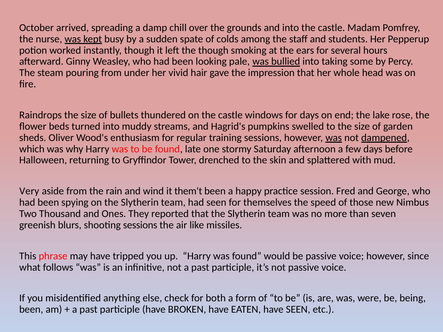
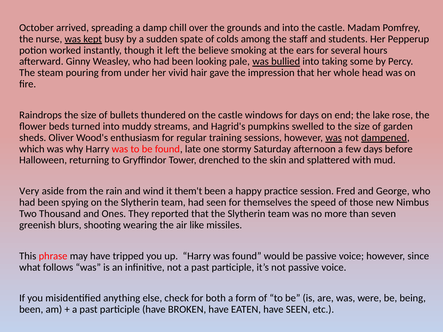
the though: though -> believe (213, 50)
shooting sessions: sessions -> wearing (140, 225)
